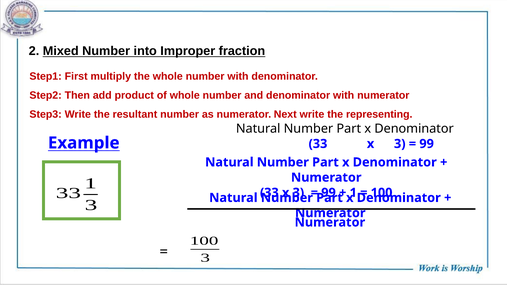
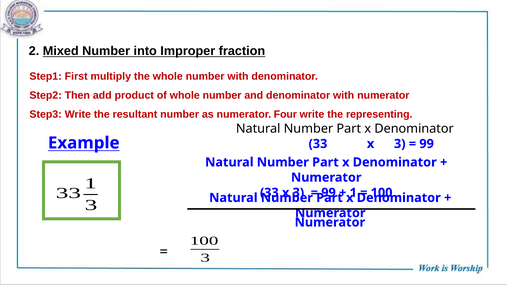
Next: Next -> Four (285, 114)
